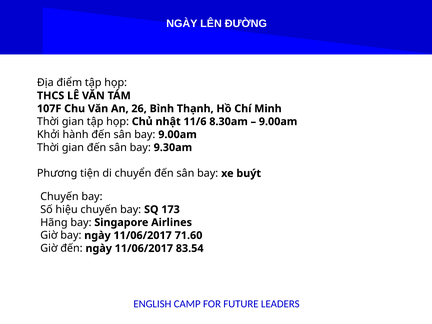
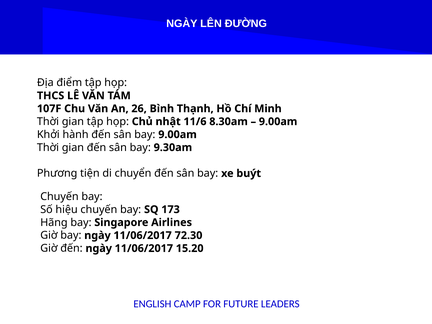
71.60: 71.60 -> 72.30 (189, 235)
83.54: 83.54 -> 15.20 (190, 248)
